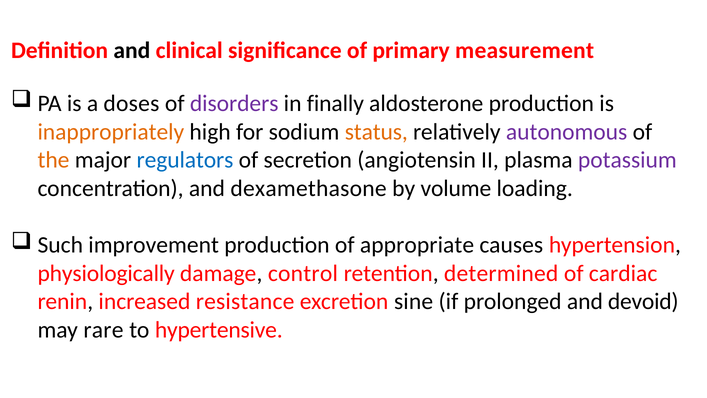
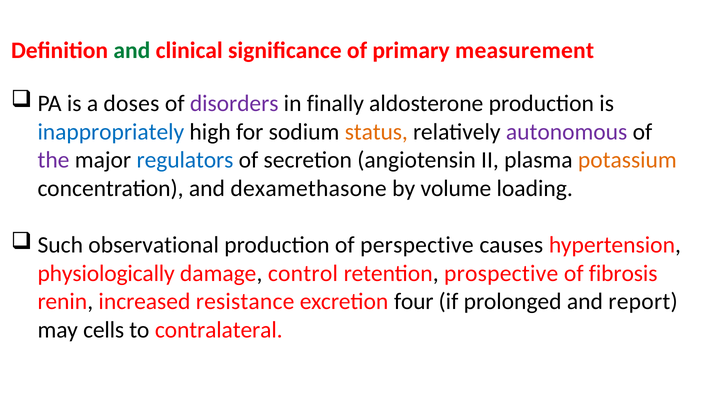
and colour: black -> green (132, 50)
inappropriately colour: orange -> blue (111, 132)
the colour: orange -> purple (53, 160)
potassium colour: purple -> orange (627, 160)
improvement: improvement -> observational (154, 245)
appropriate: appropriate -> perspective (417, 245)
determined: determined -> prospective (501, 273)
cardiac: cardiac -> fibrosis (623, 273)
sine: sine -> four (414, 301)
devoid: devoid -> report (643, 301)
rare: rare -> cells (104, 330)
hypertensive: hypertensive -> contralateral (219, 330)
